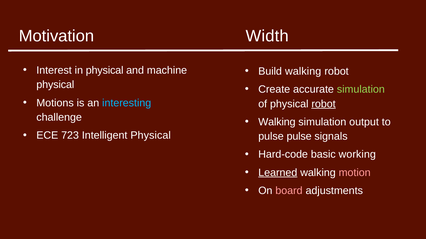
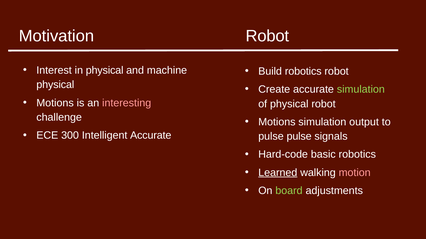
Motivation Width: Width -> Robot (267, 36)
Build walking: walking -> robotics (303, 71)
interesting colour: light blue -> pink (127, 103)
robot underline: present -> none (324, 104)
Walking: Walking -> Motions (277, 122)
723: 723 -> 300 (70, 136)
Intelligent Physical: Physical -> Accurate (151, 136)
basic working: working -> robotics (357, 155)
board colour: pink -> light green (289, 191)
